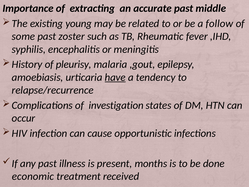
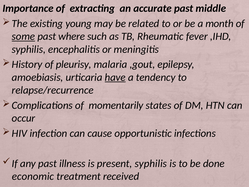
follow: follow -> month (220, 23)
some underline: none -> present (23, 36)
zoster: zoster -> where (72, 36)
investigation: investigation -> momentarily (116, 105)
present months: months -> syphilis (151, 163)
